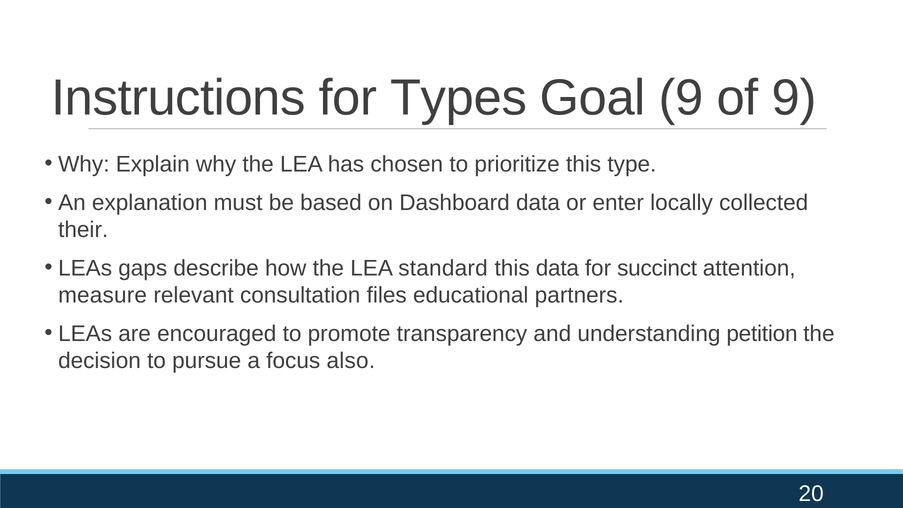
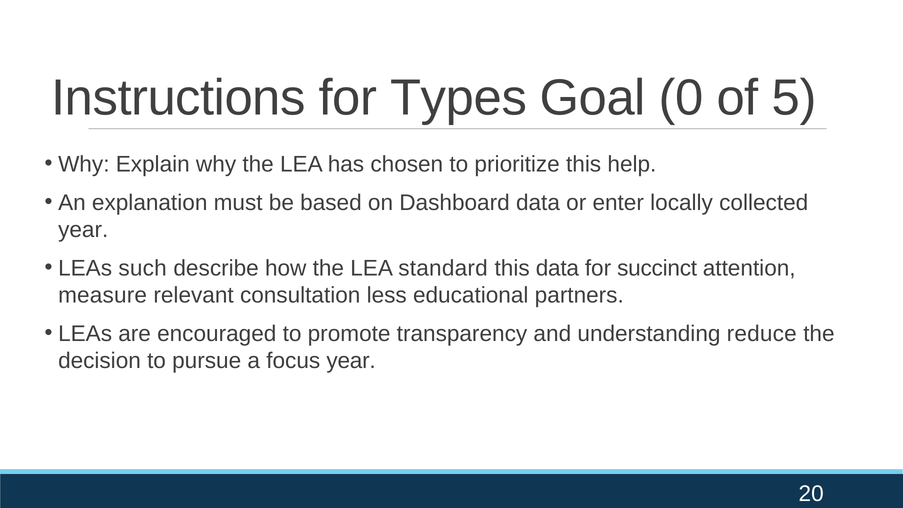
Goal 9: 9 -> 0 (681, 98)
of 9: 9 -> 5 (794, 98)
type: type -> help (632, 164)
their: their -> year (83, 230)
gaps: gaps -> such (143, 268)
files: files -> less (387, 295)
petition: petition -> reduce (762, 334)
focus also: also -> year (351, 361)
